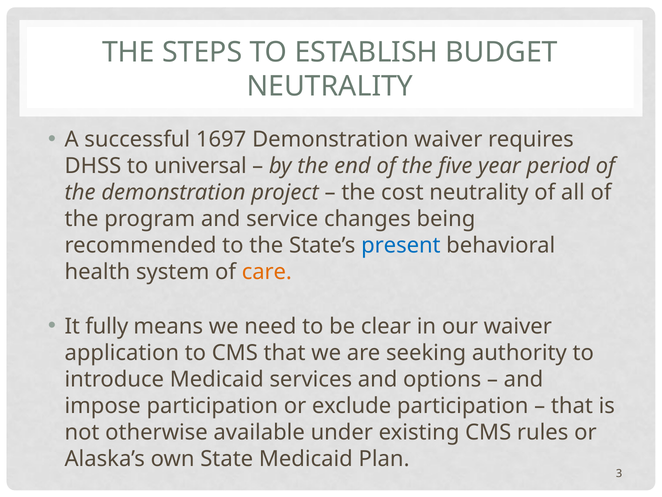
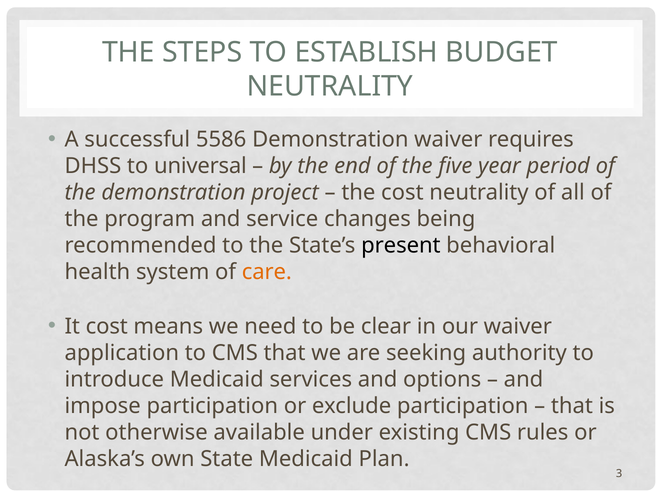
1697: 1697 -> 5586 (221, 139)
present colour: blue -> black (401, 245)
It fully: fully -> cost (107, 326)
